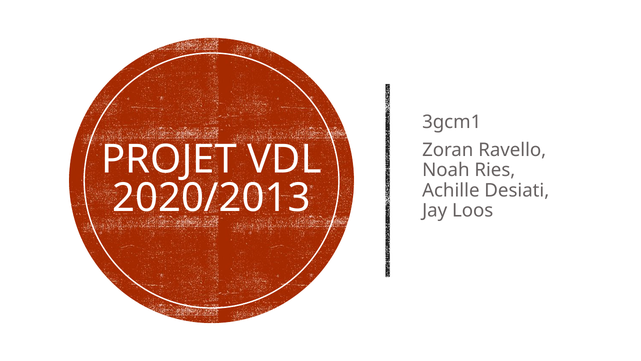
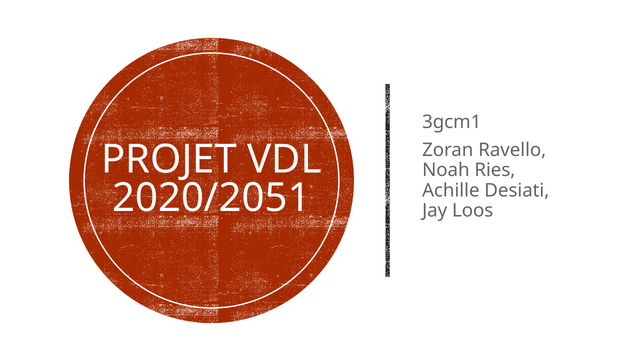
2020/2013: 2020/2013 -> 2020/2051 (211, 198)
